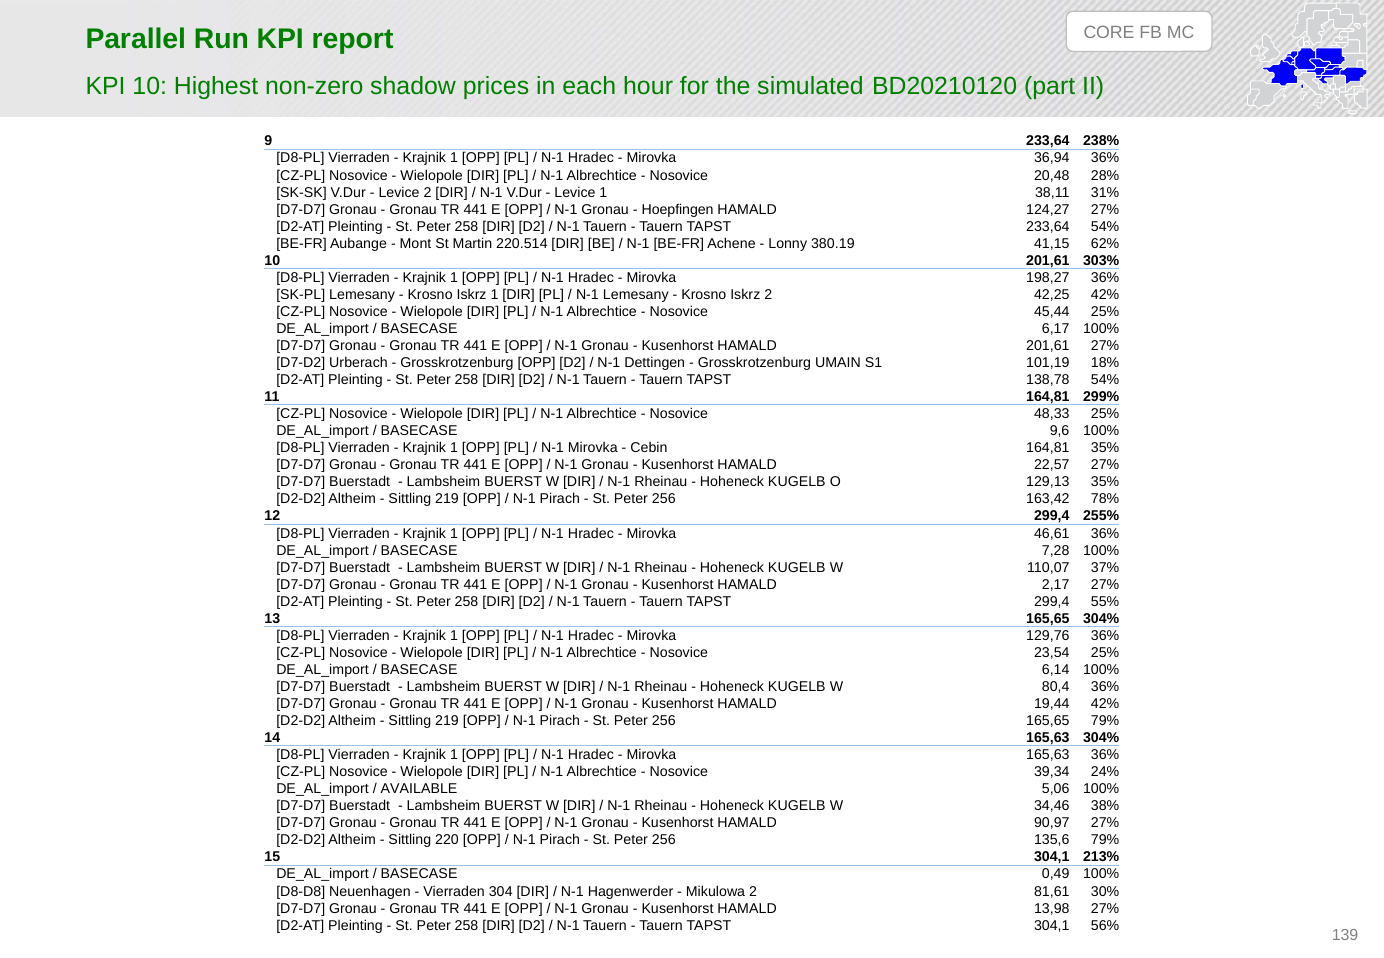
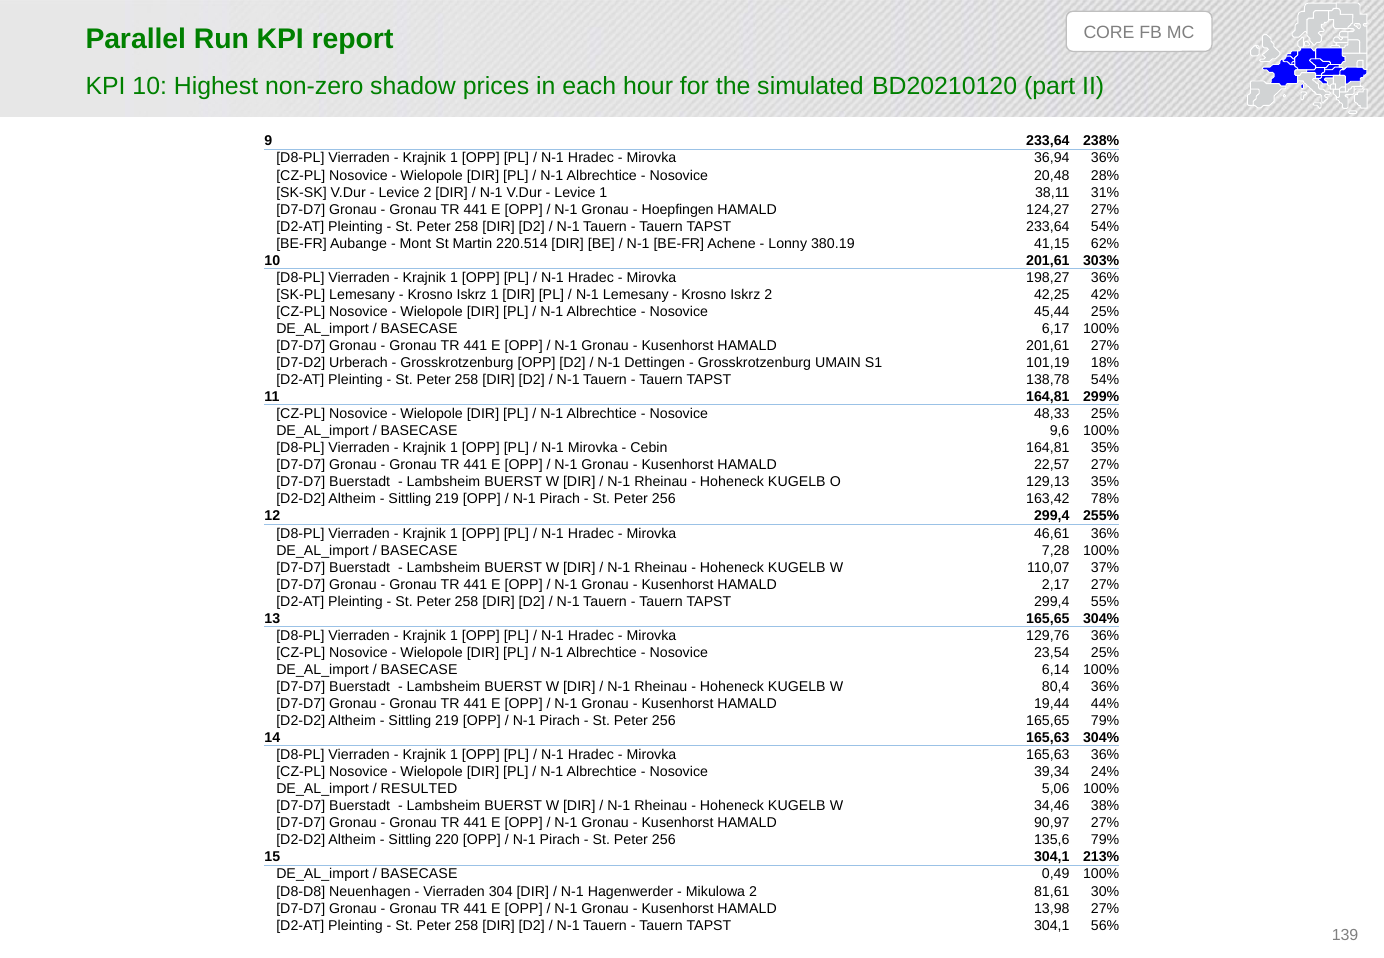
19,44 42%: 42% -> 44% (1105, 704)
AVAILABLE: AVAILABLE -> RESULTED (419, 789)
